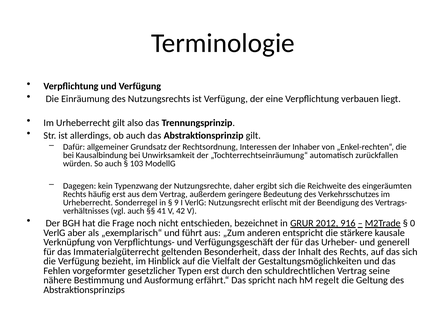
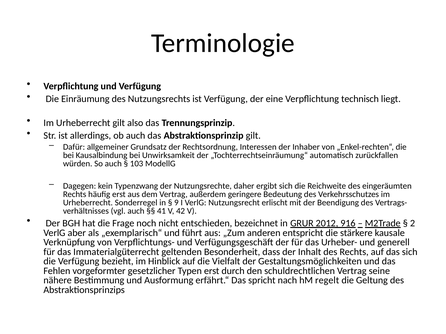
verbauen: verbauen -> technisch (360, 99)
0: 0 -> 2 (413, 224)
